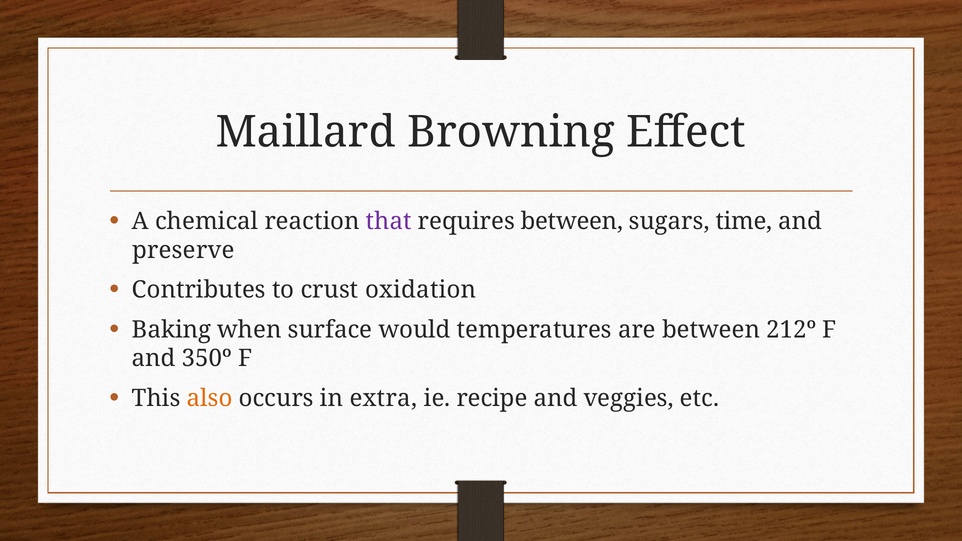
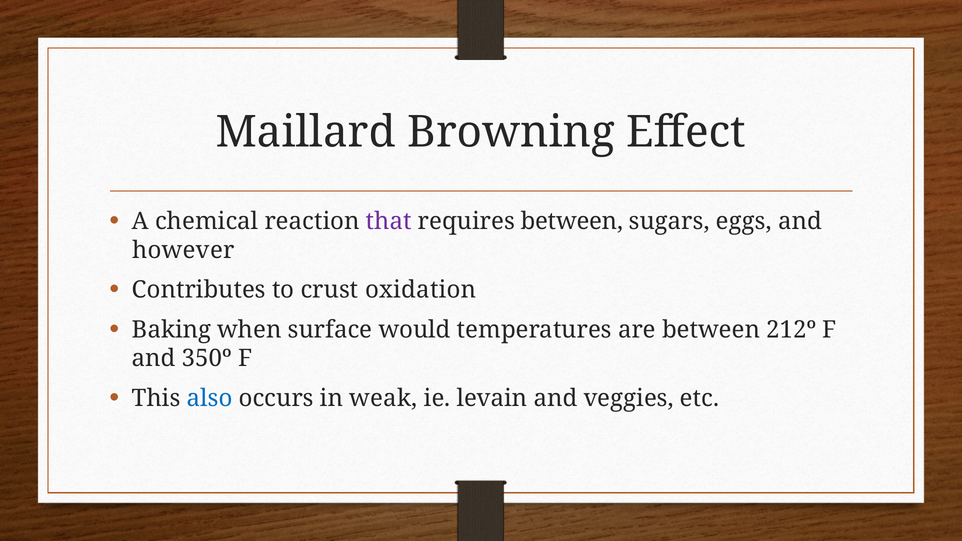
time: time -> eggs (744, 221)
preserve: preserve -> however (183, 250)
also colour: orange -> blue (210, 398)
extra: extra -> weak (383, 398)
recipe: recipe -> levain (492, 398)
